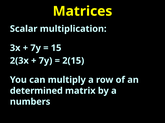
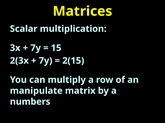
determined: determined -> manipulate (36, 91)
